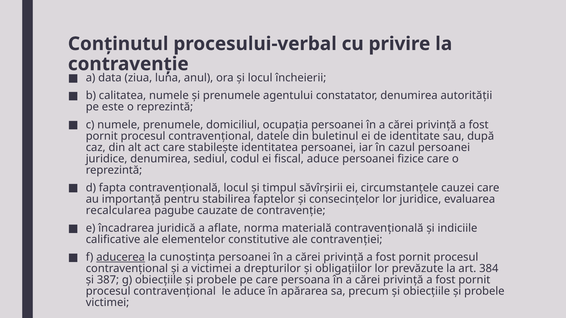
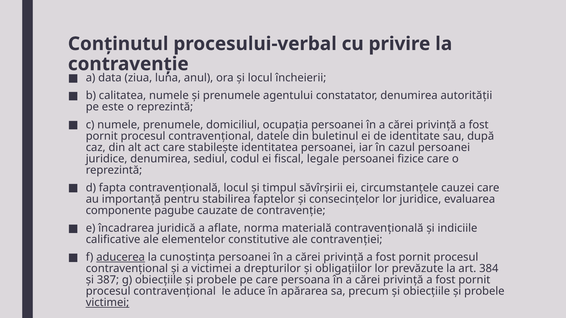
fiscal aduce: aduce -> legale (323, 159)
recalcularea: recalcularea -> componente (119, 211)
victimei underline: none -> present (107, 303)
